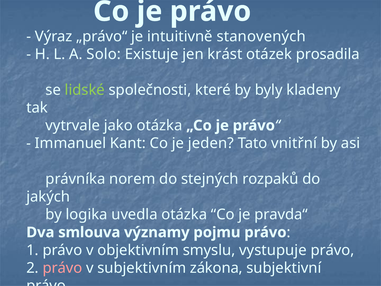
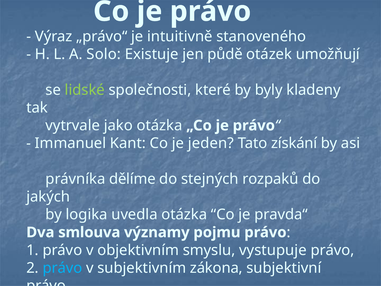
stanovených: stanovených -> stanoveného (261, 36)
krást: krást -> půdě (225, 54)
prosadila: prosadila -> umožňují (328, 54)
vnitřní: vnitřní -> získání (294, 143)
norem: norem -> dělíme (132, 179)
právo colour: pink -> light blue (62, 268)
